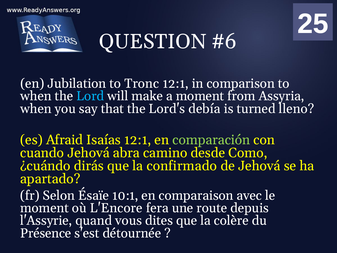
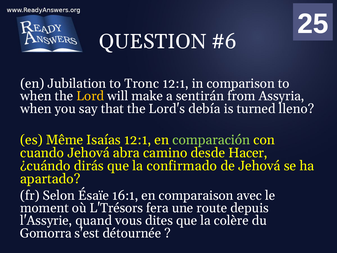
Lord colour: light blue -> yellow (90, 96)
a moment: moment -> sentirán (200, 96)
Afraid: Afraid -> Même (65, 140)
Como: Como -> Hacer (248, 153)
10:1: 10:1 -> 16:1 (125, 195)
L'Encore: L'Encore -> L'Trésors (116, 208)
Présence: Présence -> Gomorra (46, 233)
